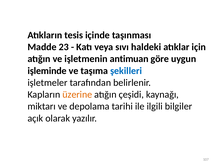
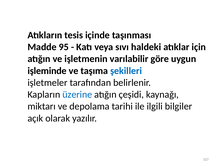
23: 23 -> 95 (64, 47)
antimuan: antimuan -> varılabilir (129, 59)
üzerine colour: orange -> blue (77, 94)
